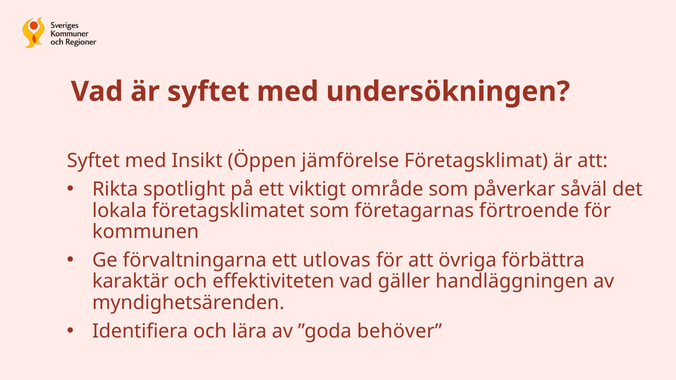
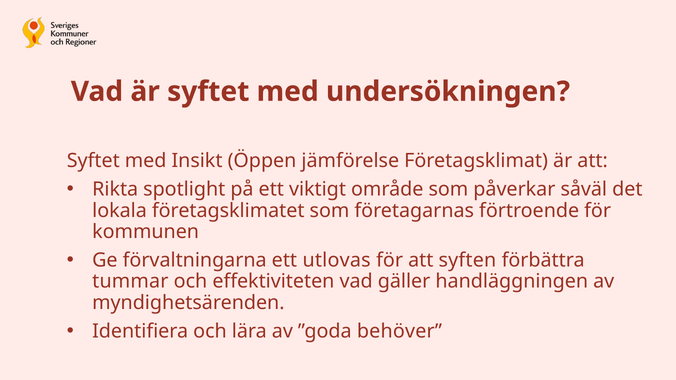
övriga: övriga -> syften (467, 260)
karaktär: karaktär -> tummar (130, 282)
